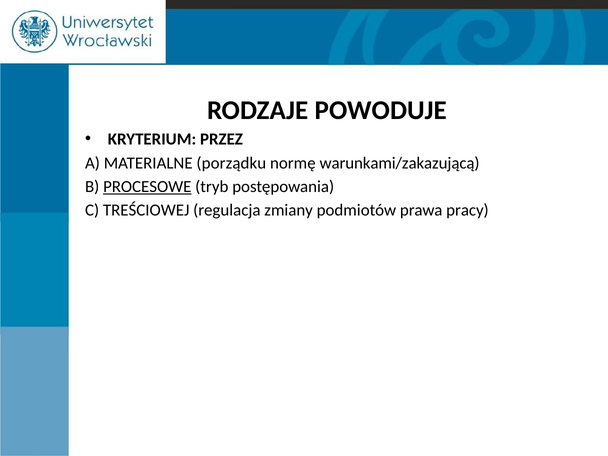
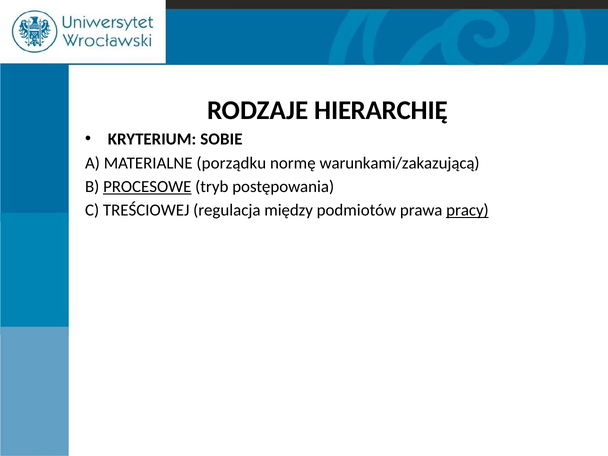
POWODUJE: POWODUJE -> HIERARCHIĘ (381, 110)
PRZEZ: PRZEZ -> SOBIE (221, 139)
zmiany: zmiany -> między (289, 210)
pracy underline: none -> present (467, 210)
